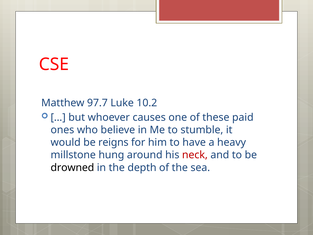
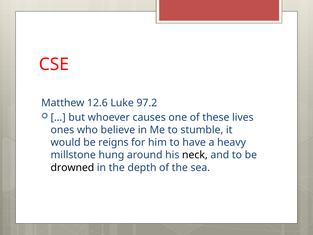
97.7: 97.7 -> 12.6 (97, 103)
10.2: 10.2 -> 97.2 (147, 103)
paid: paid -> lives (243, 117)
neck colour: red -> black (195, 155)
